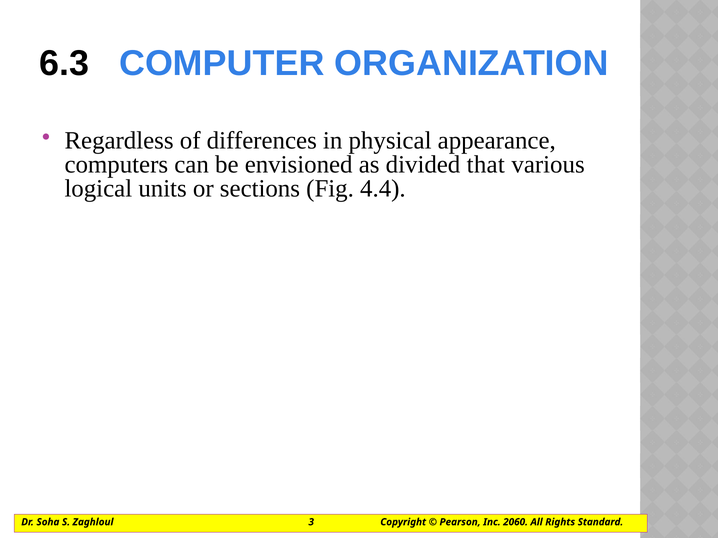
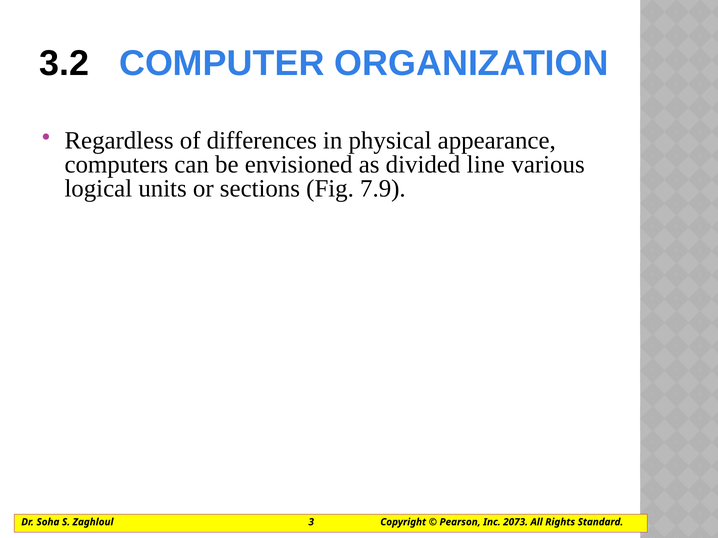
6.3: 6.3 -> 3.2 (64, 64)
that: that -> line (486, 165)
4.4: 4.4 -> 7.9 (383, 189)
2060: 2060 -> 2073 (516, 522)
